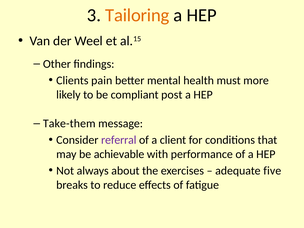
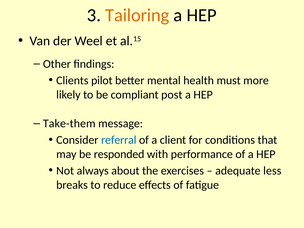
pain: pain -> pilot (102, 80)
referral colour: purple -> blue (119, 140)
achievable: achievable -> responded (119, 154)
five: five -> less (272, 171)
